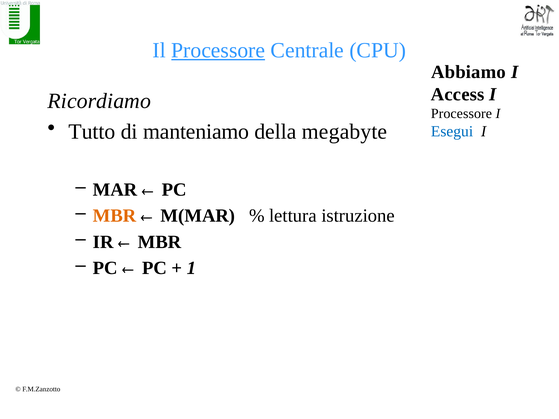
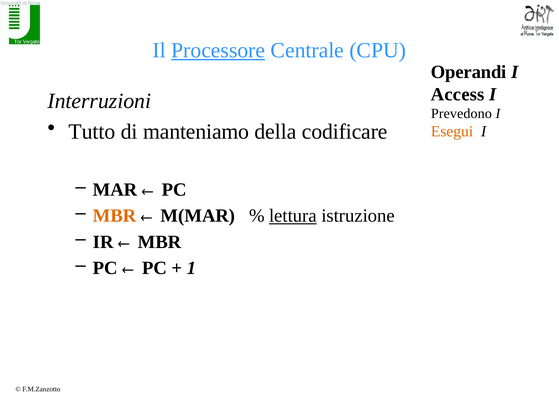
Abbiamo: Abbiamo -> Operandi (469, 72)
Ricordiamo: Ricordiamo -> Interruzioni (99, 101)
Processore: Processore -> Prevedono (461, 114)
megabyte: megabyte -> codificare (345, 132)
Esegui colour: blue -> orange (452, 131)
lettura underline: none -> present (293, 216)
